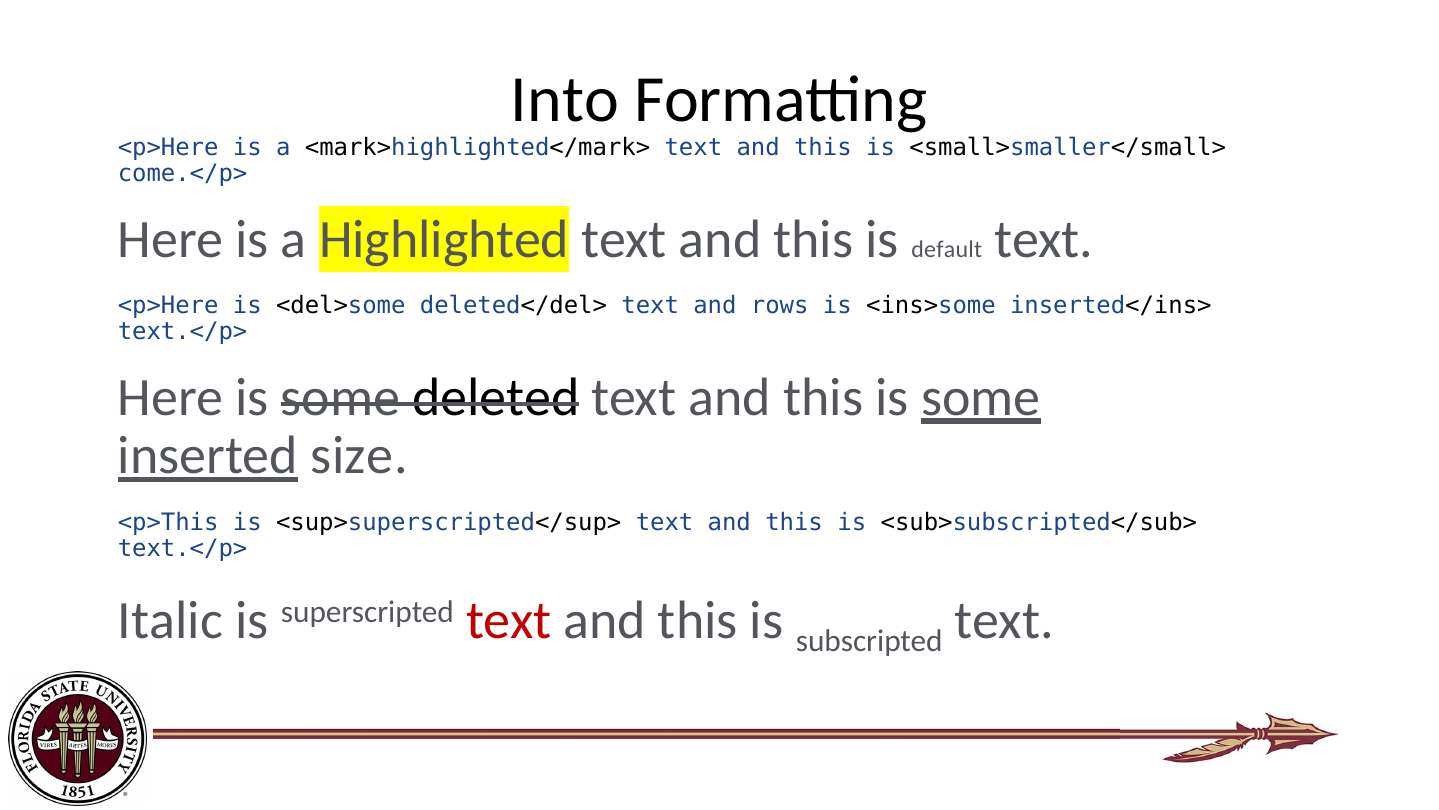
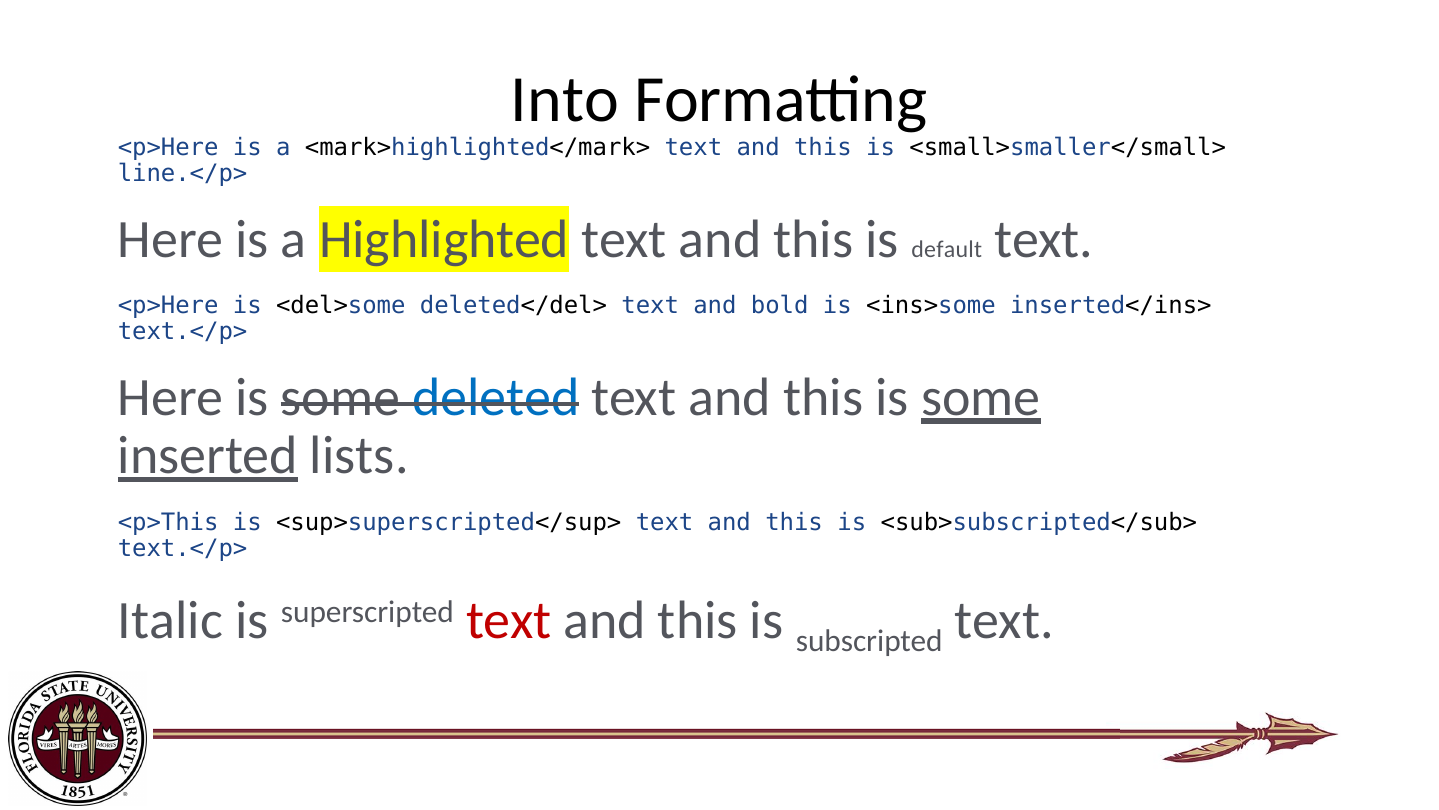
come.</p>: come.</p> -> line.</p> (183, 174)
rows: rows -> bold (780, 306)
deleted colour: black -> blue (496, 397)
size: size -> lists (359, 456)
